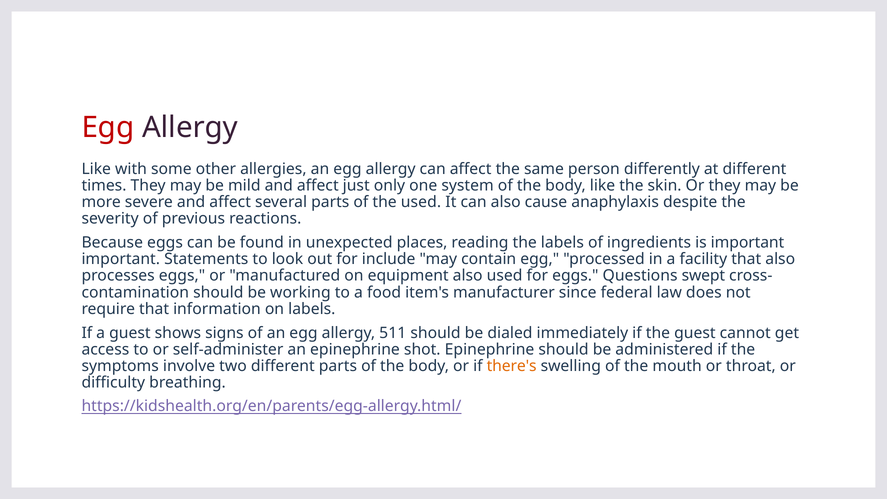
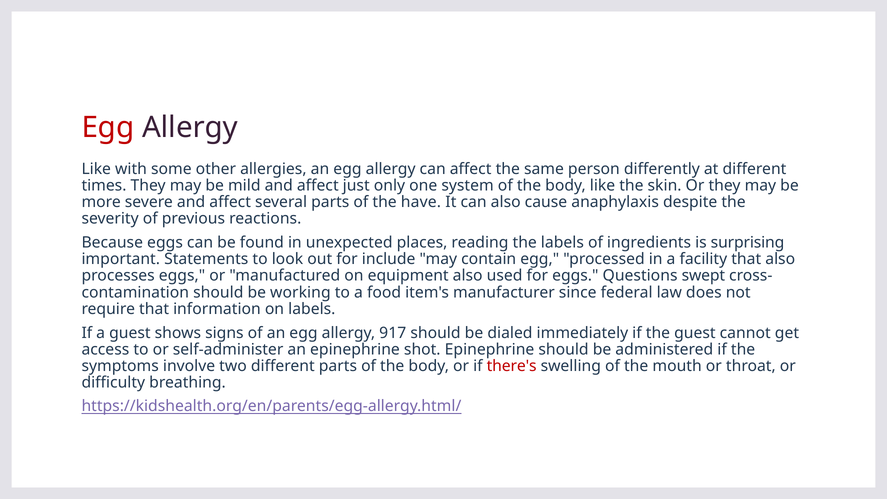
the used: used -> have (421, 202)
is important: important -> surprising (748, 243)
511: 511 -> 917 (393, 333)
there's colour: orange -> red (512, 366)
